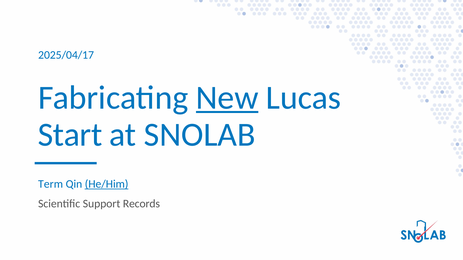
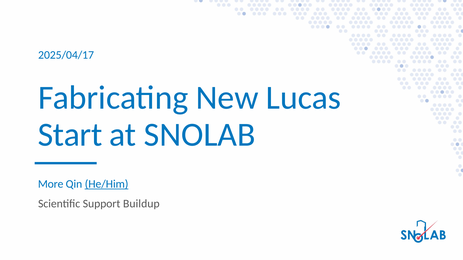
New underline: present -> none (227, 98)
Term: Term -> More (51, 184)
Records: Records -> Buildup (141, 204)
